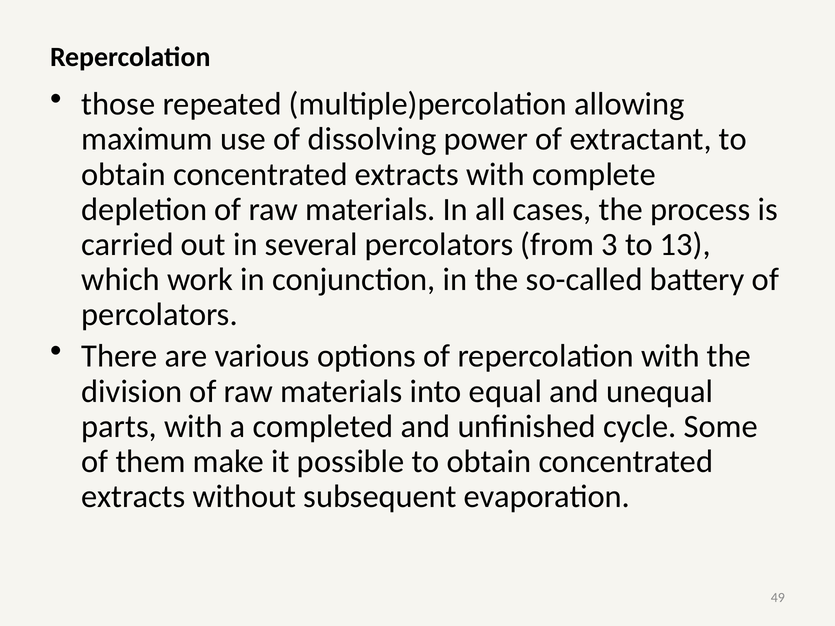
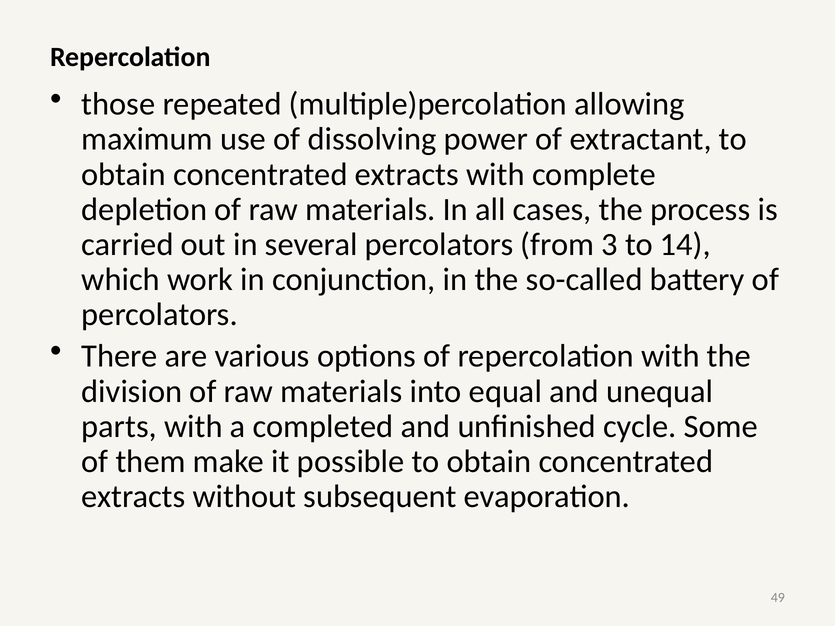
13: 13 -> 14 (685, 245)
